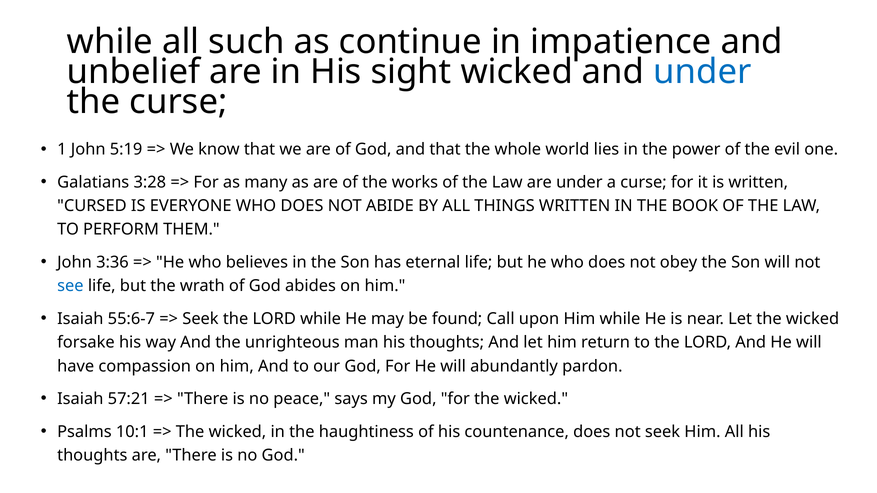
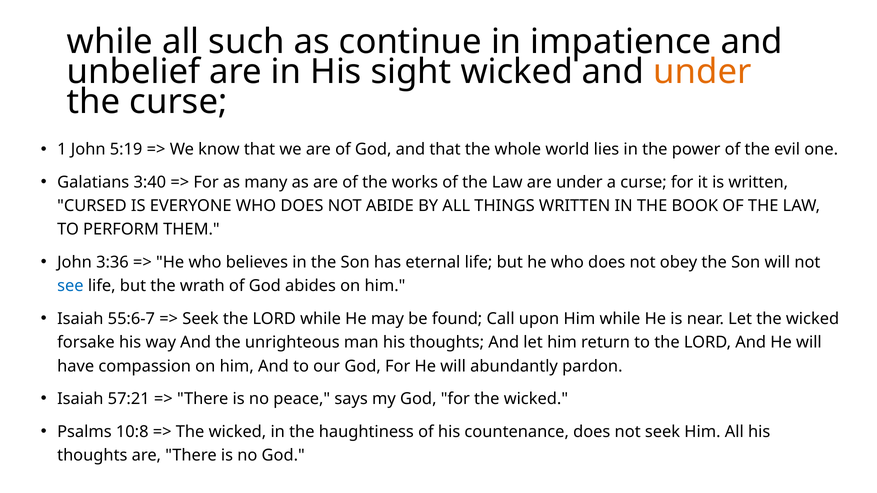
under colour: blue -> orange (702, 72)
3:28: 3:28 -> 3:40 (150, 182)
10:1: 10:1 -> 10:8 (132, 432)
